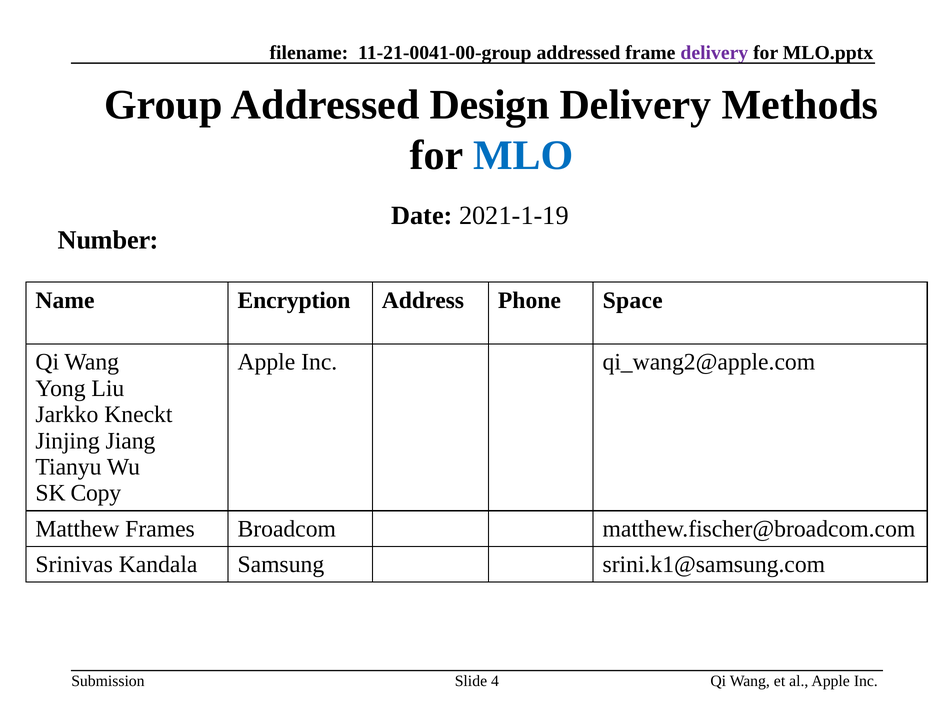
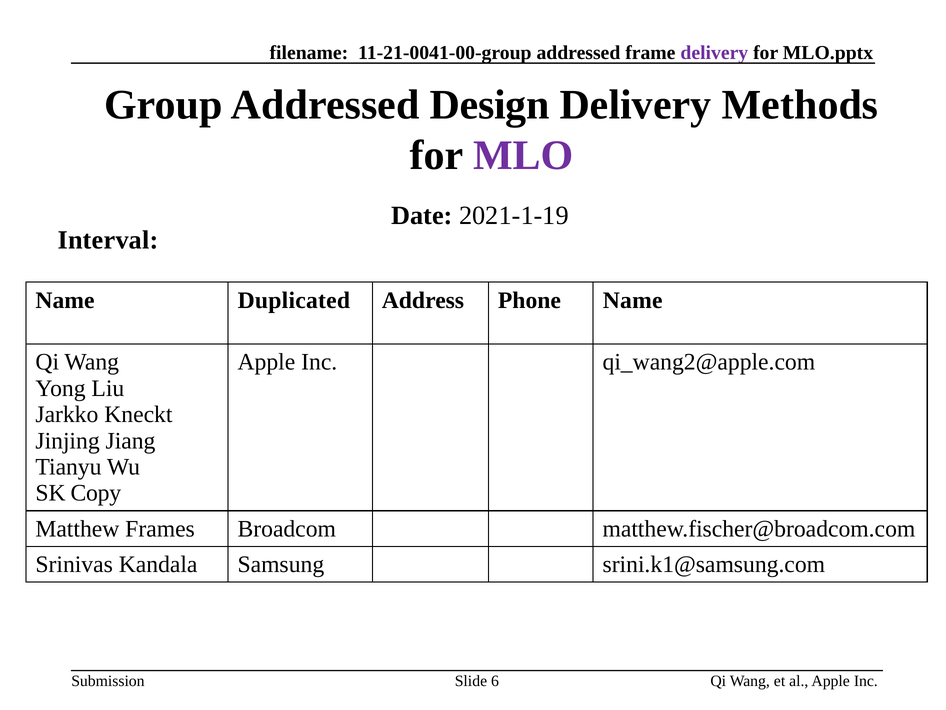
MLO colour: blue -> purple (523, 155)
Number: Number -> Interval (108, 240)
Encryption: Encryption -> Duplicated (294, 300)
Phone Space: Space -> Name (633, 300)
4: 4 -> 6 (495, 680)
